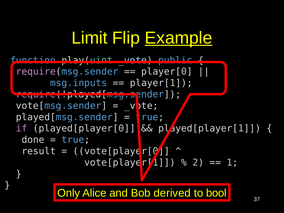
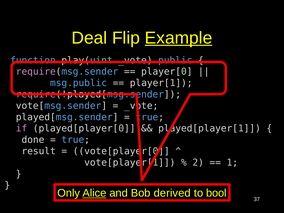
Limit: Limit -> Deal (89, 38)
msg.inputs: msg.inputs -> msg.public (79, 83)
Alice underline: none -> present (94, 193)
